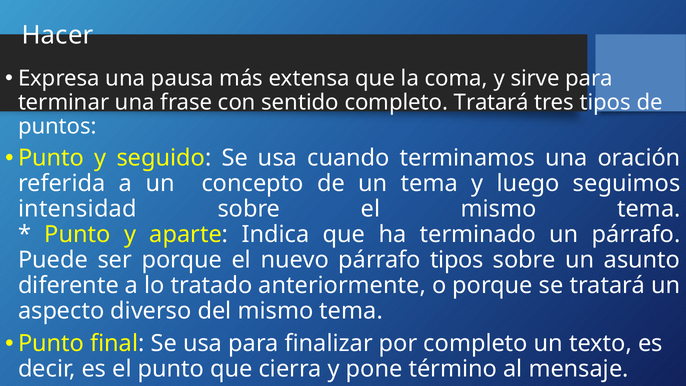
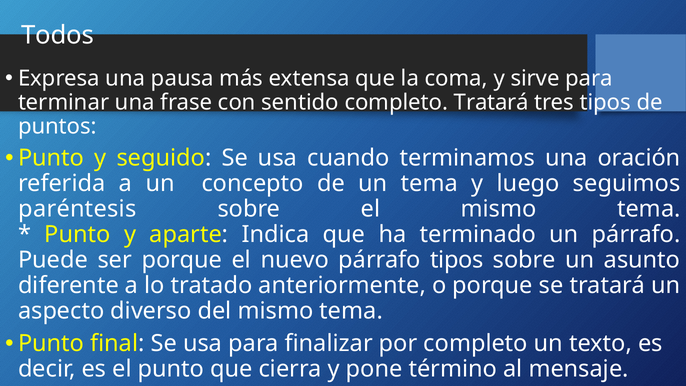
Hacer: Hacer -> Todos (58, 35)
intensidad: intensidad -> paréntesis (77, 209)
